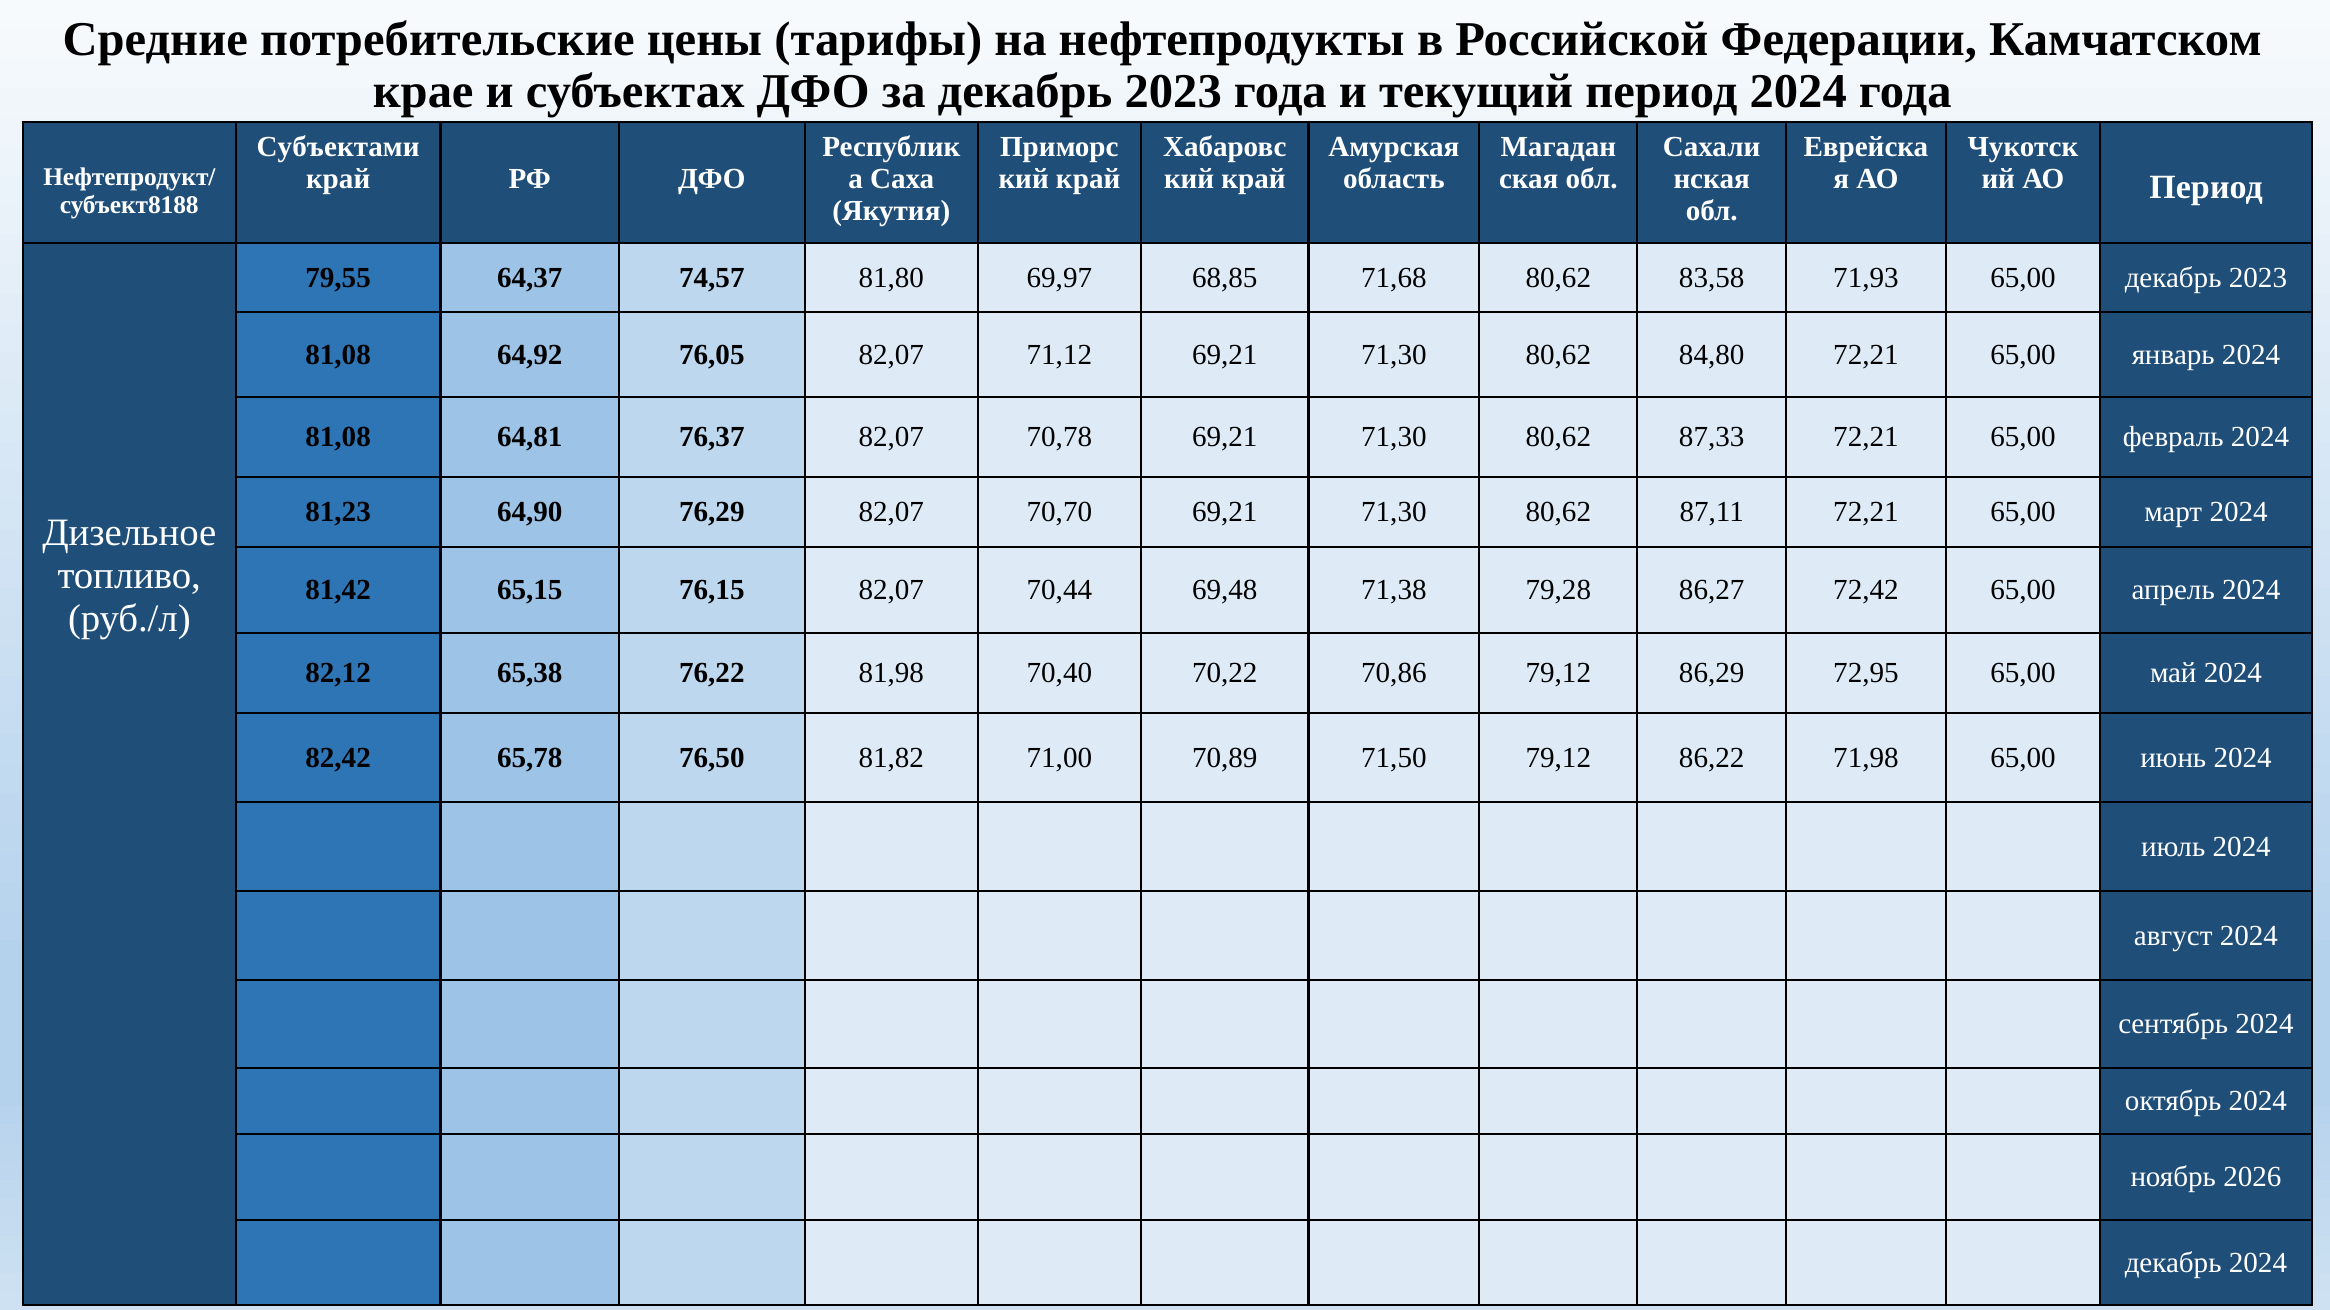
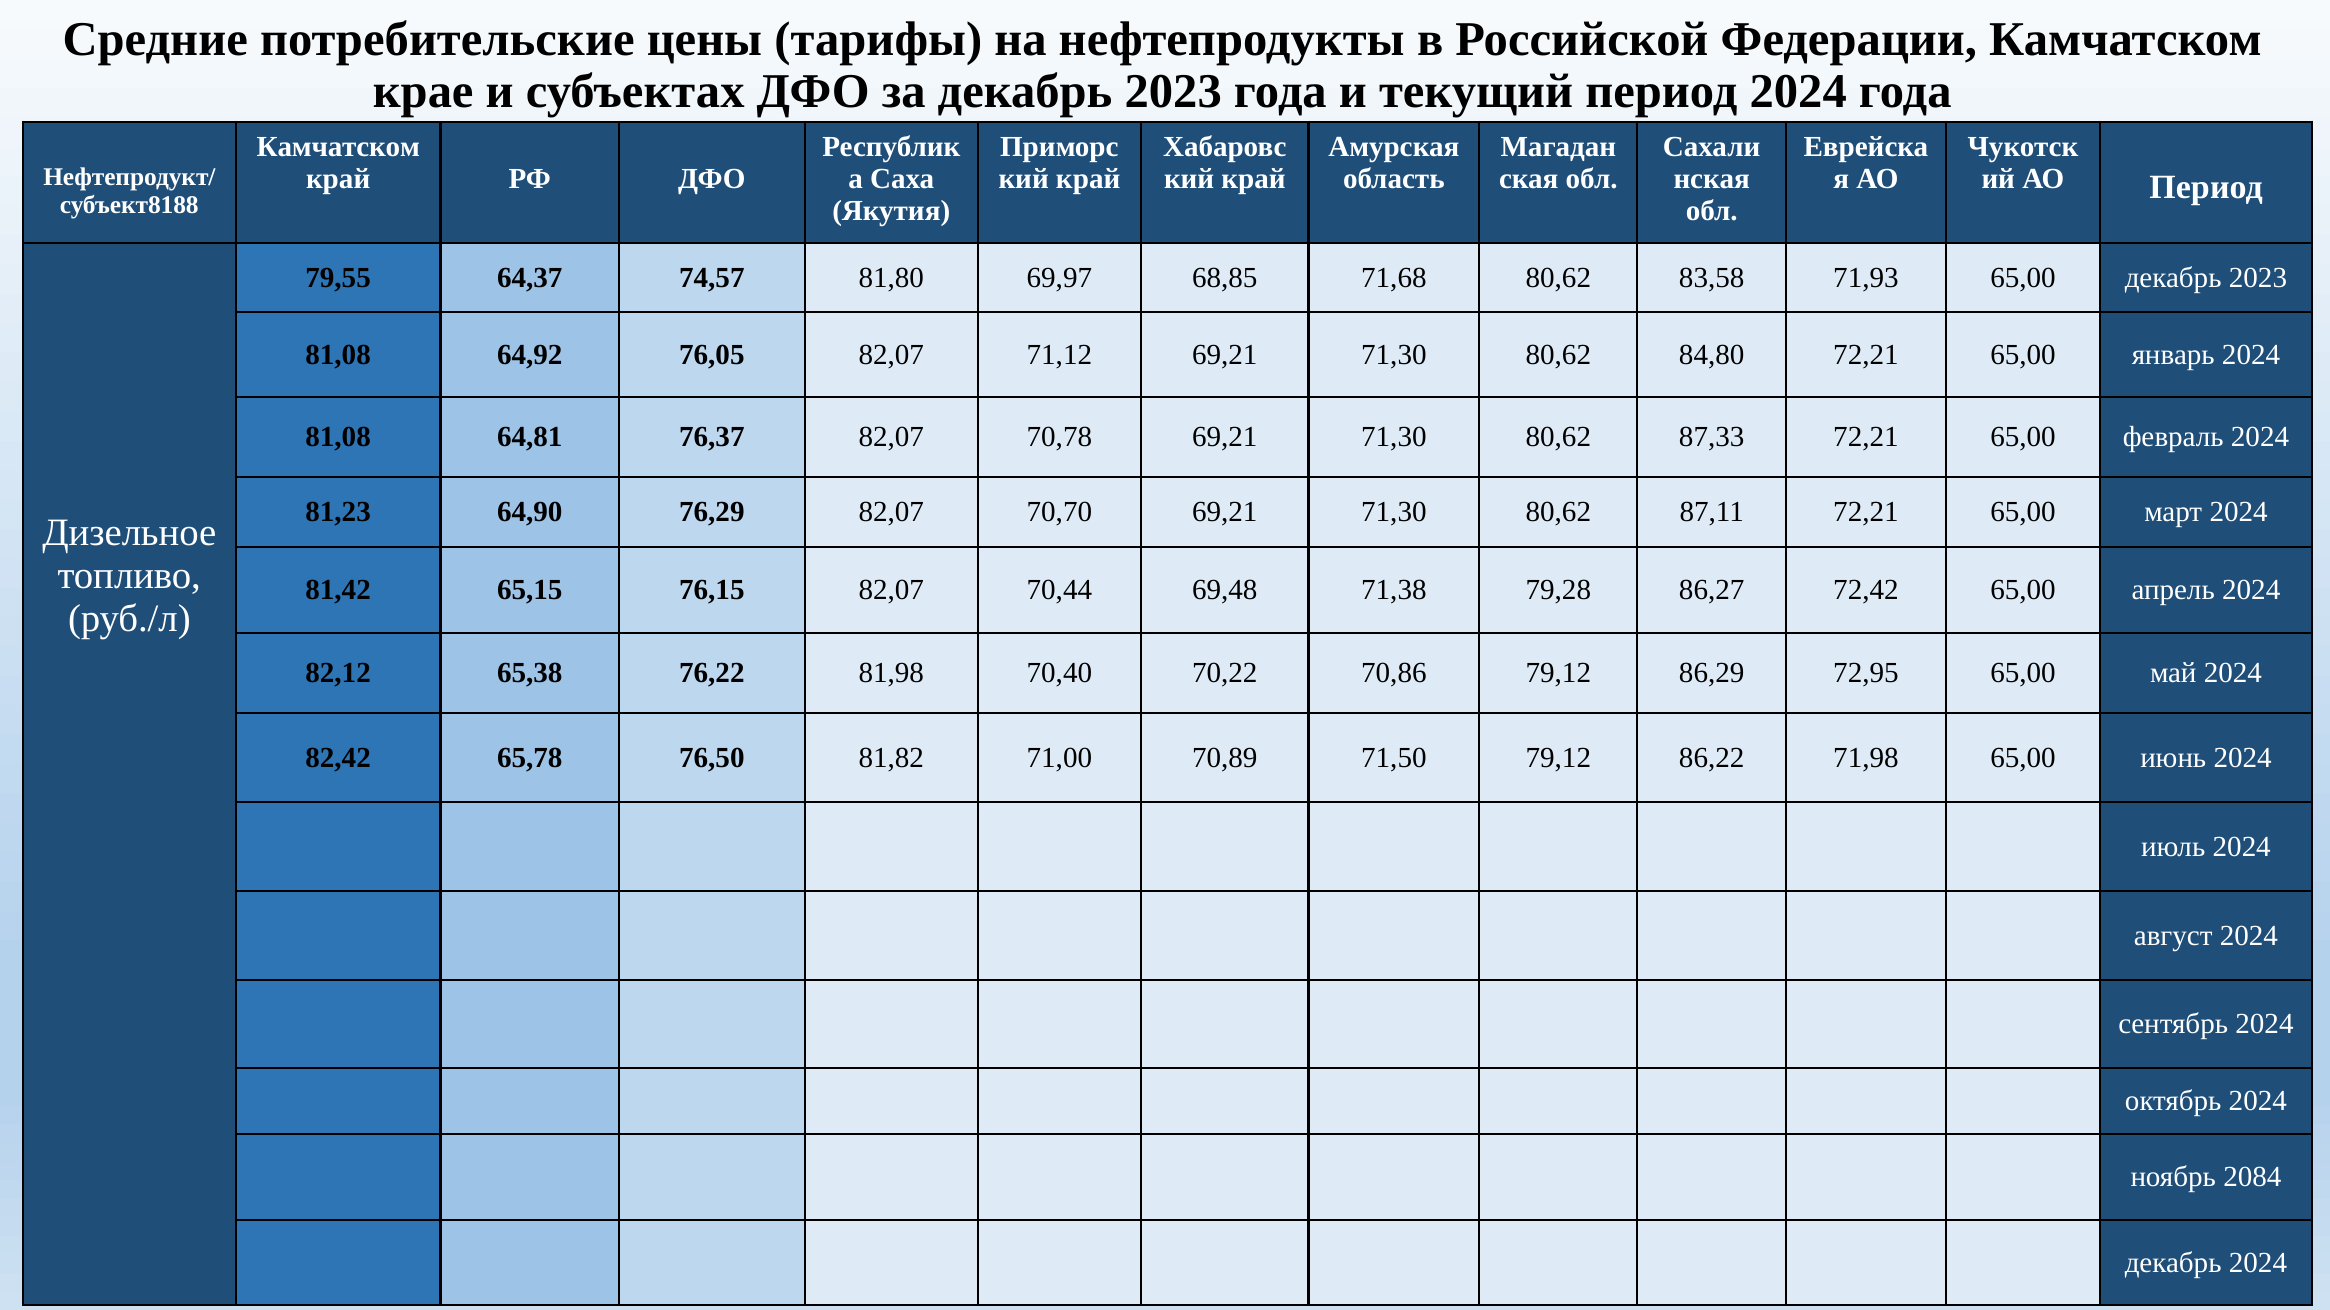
Субъектами: Субъектами -> Камчатском (338, 147)
2026: 2026 -> 2084 (2252, 1178)
